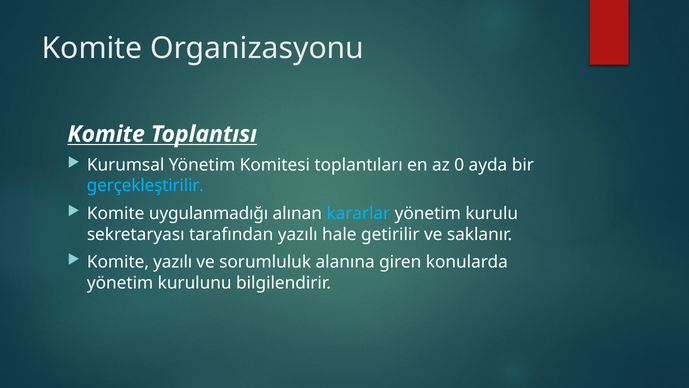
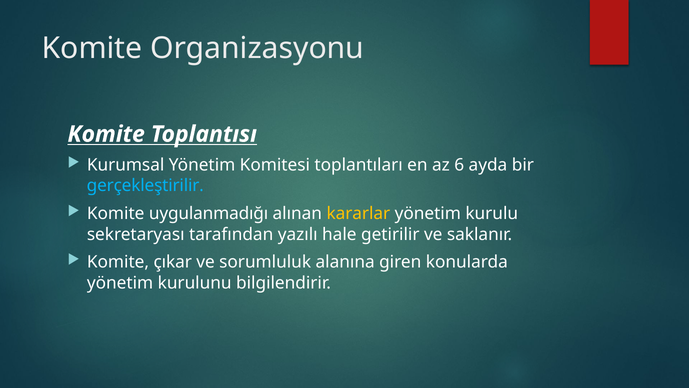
0: 0 -> 6 (459, 165)
kararlar colour: light blue -> yellow (358, 213)
Komite yazılı: yazılı -> çıkar (173, 262)
